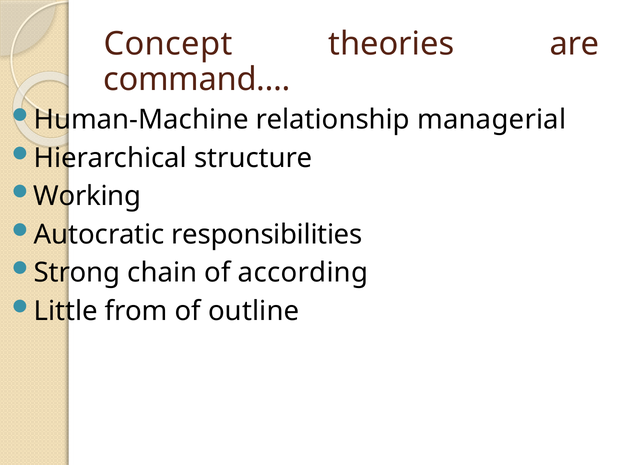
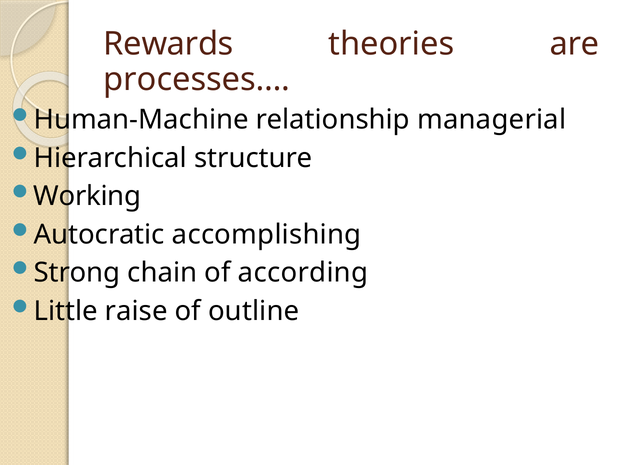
Concept: Concept -> Rewards (168, 44)
command…: command… -> processes… (197, 79)
responsibilities: responsibilities -> accomplishing (267, 234)
from: from -> raise (136, 311)
